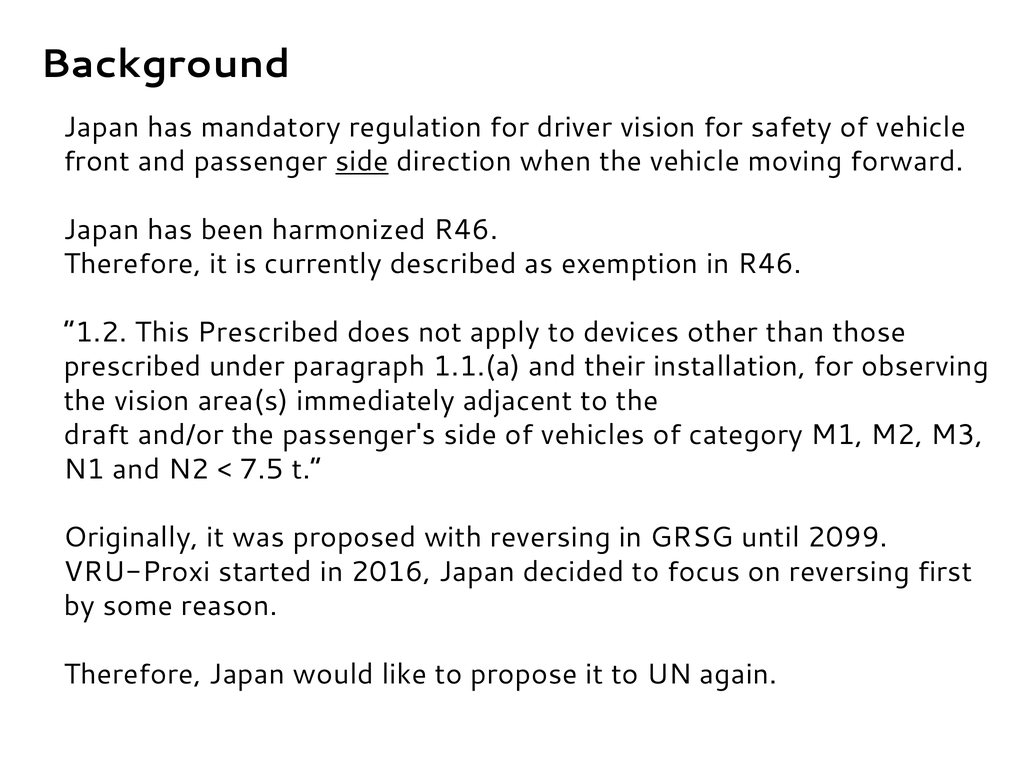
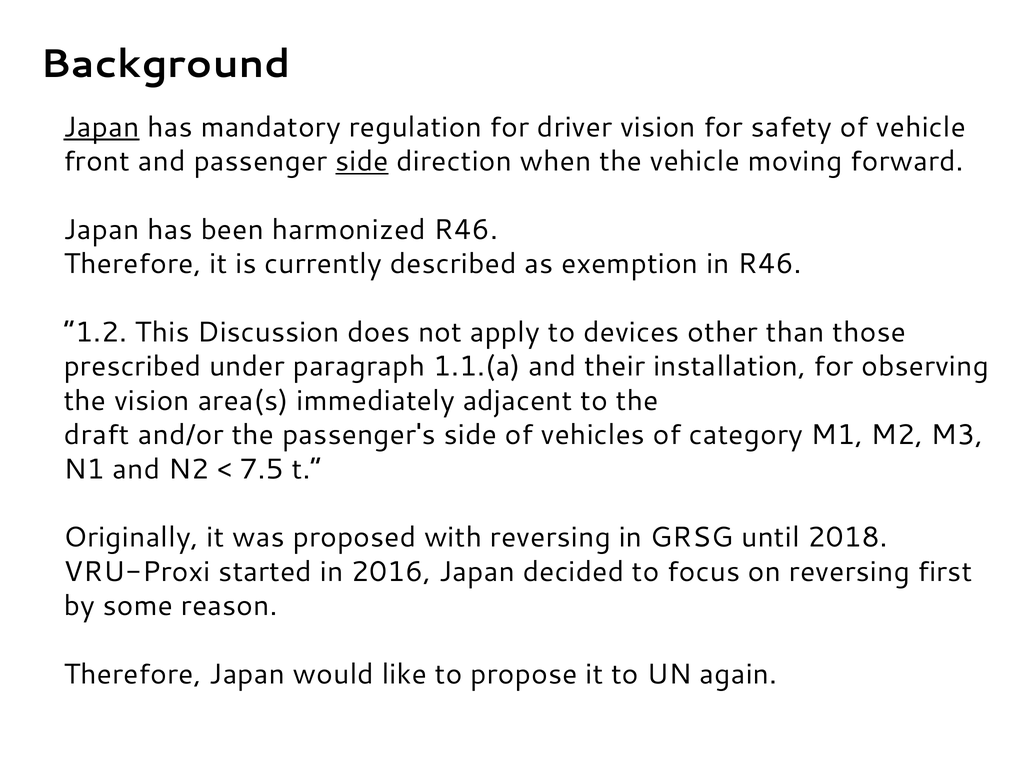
Japan underline: none -> present (102, 127)
This Prescribed: Prescribed -> Discussion (269, 332)
2099: 2099 -> 2018 (848, 537)
